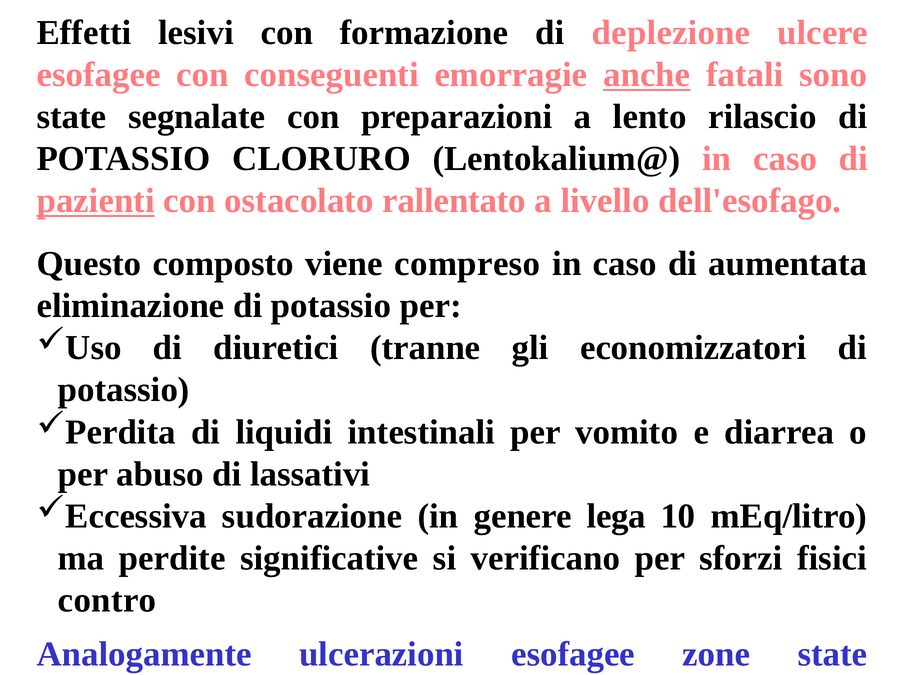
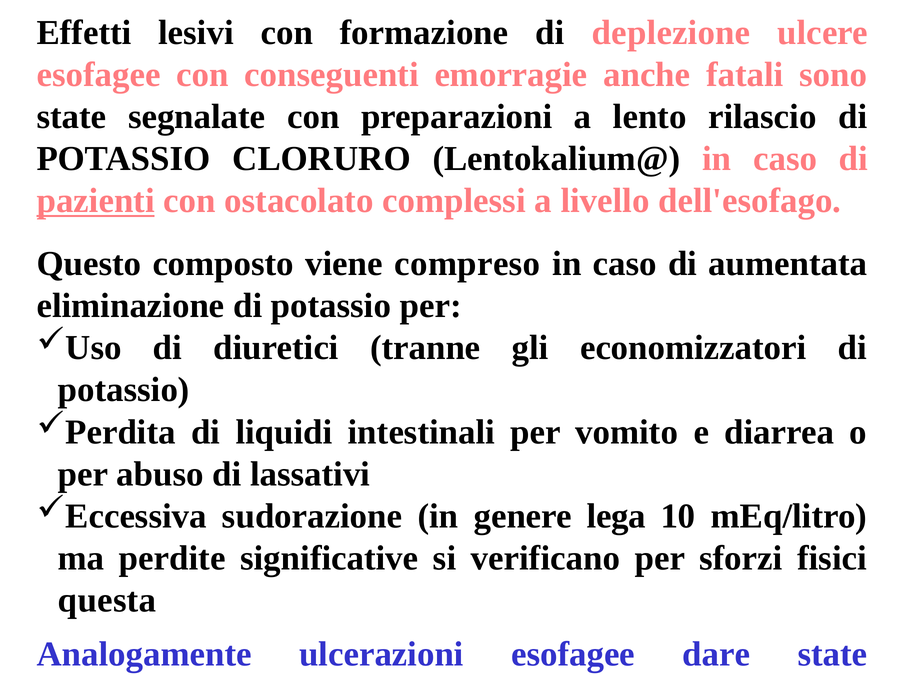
anche underline: present -> none (647, 75)
rallentato: rallentato -> complessi (454, 201)
contro: contro -> questa (107, 599)
zone: zone -> dare (716, 653)
